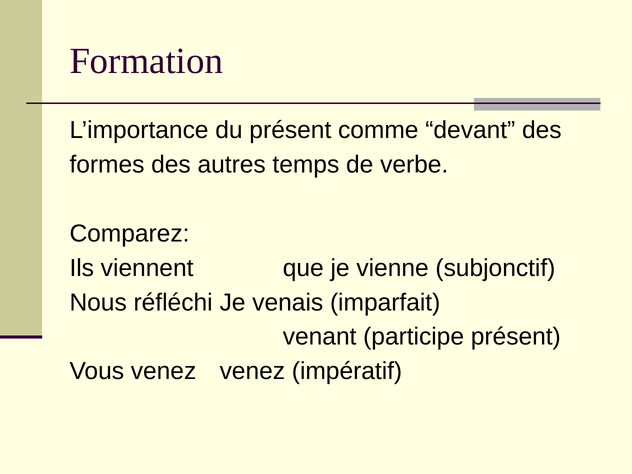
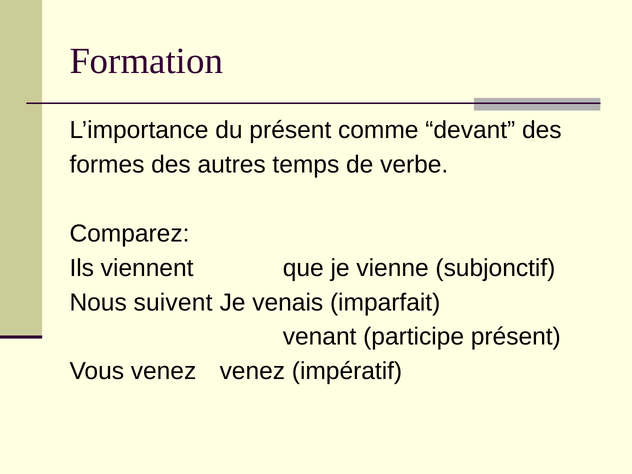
réfléchi: réfléchi -> suivent (173, 302)
